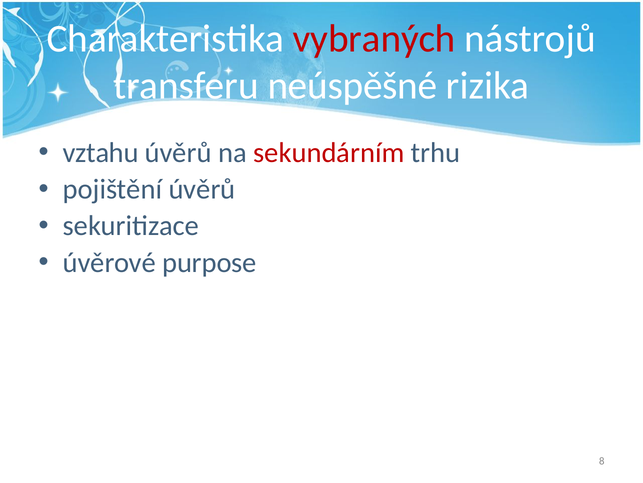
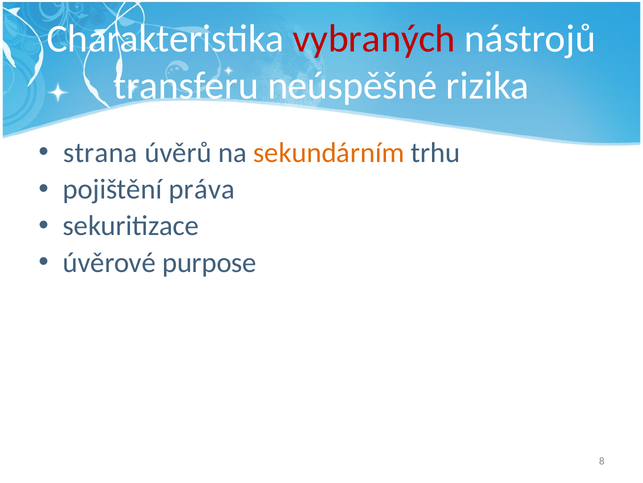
vztahu: vztahu -> strana (100, 152)
sekundárním colour: red -> orange (329, 152)
pojištění úvěrů: úvěrů -> práva (202, 189)
